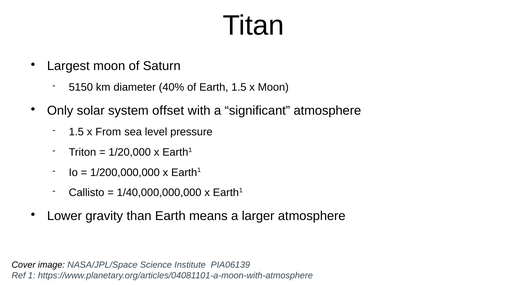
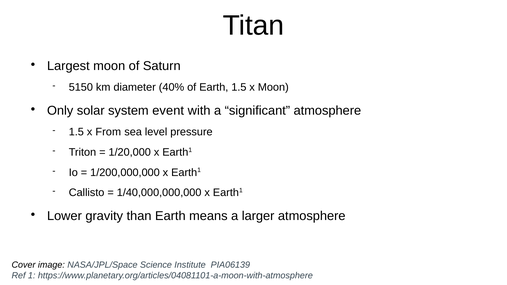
offset: offset -> event (168, 111)
